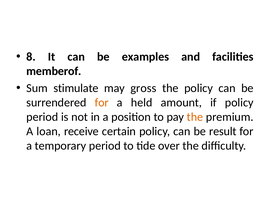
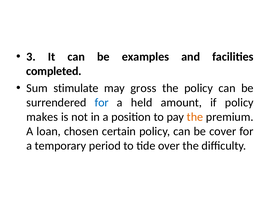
8: 8 -> 3 (31, 57)
memberof: memberof -> completed (54, 71)
for colour: orange -> blue (102, 102)
period: period -> makes (42, 117)
receive: receive -> chosen (81, 131)
result: result -> cover (223, 131)
